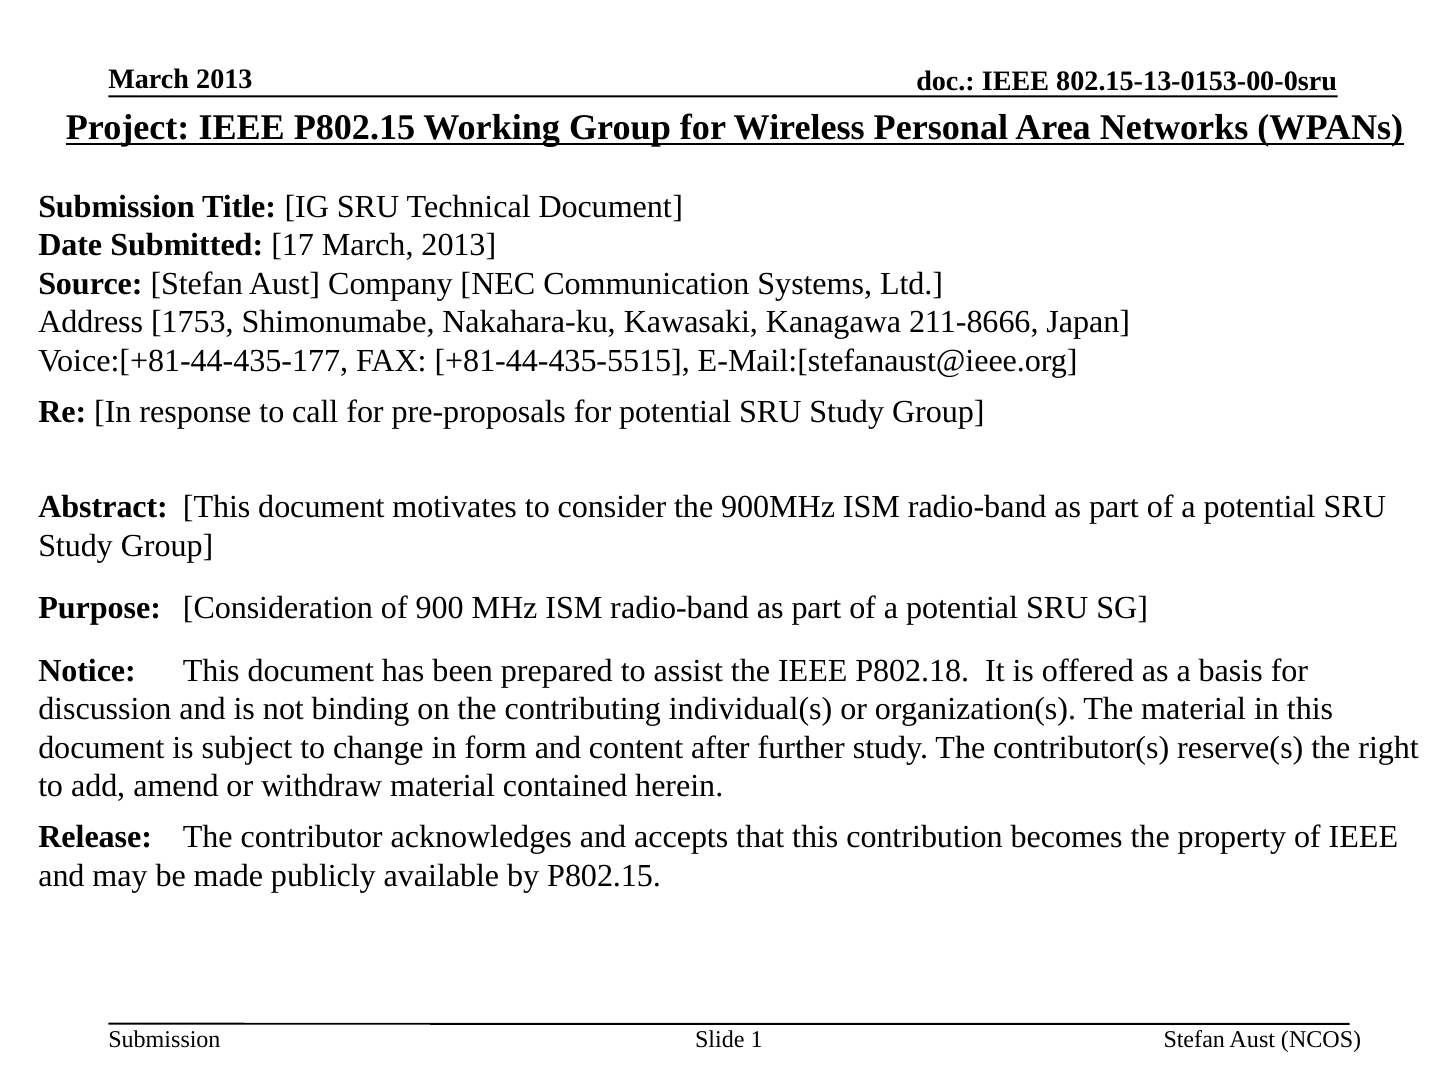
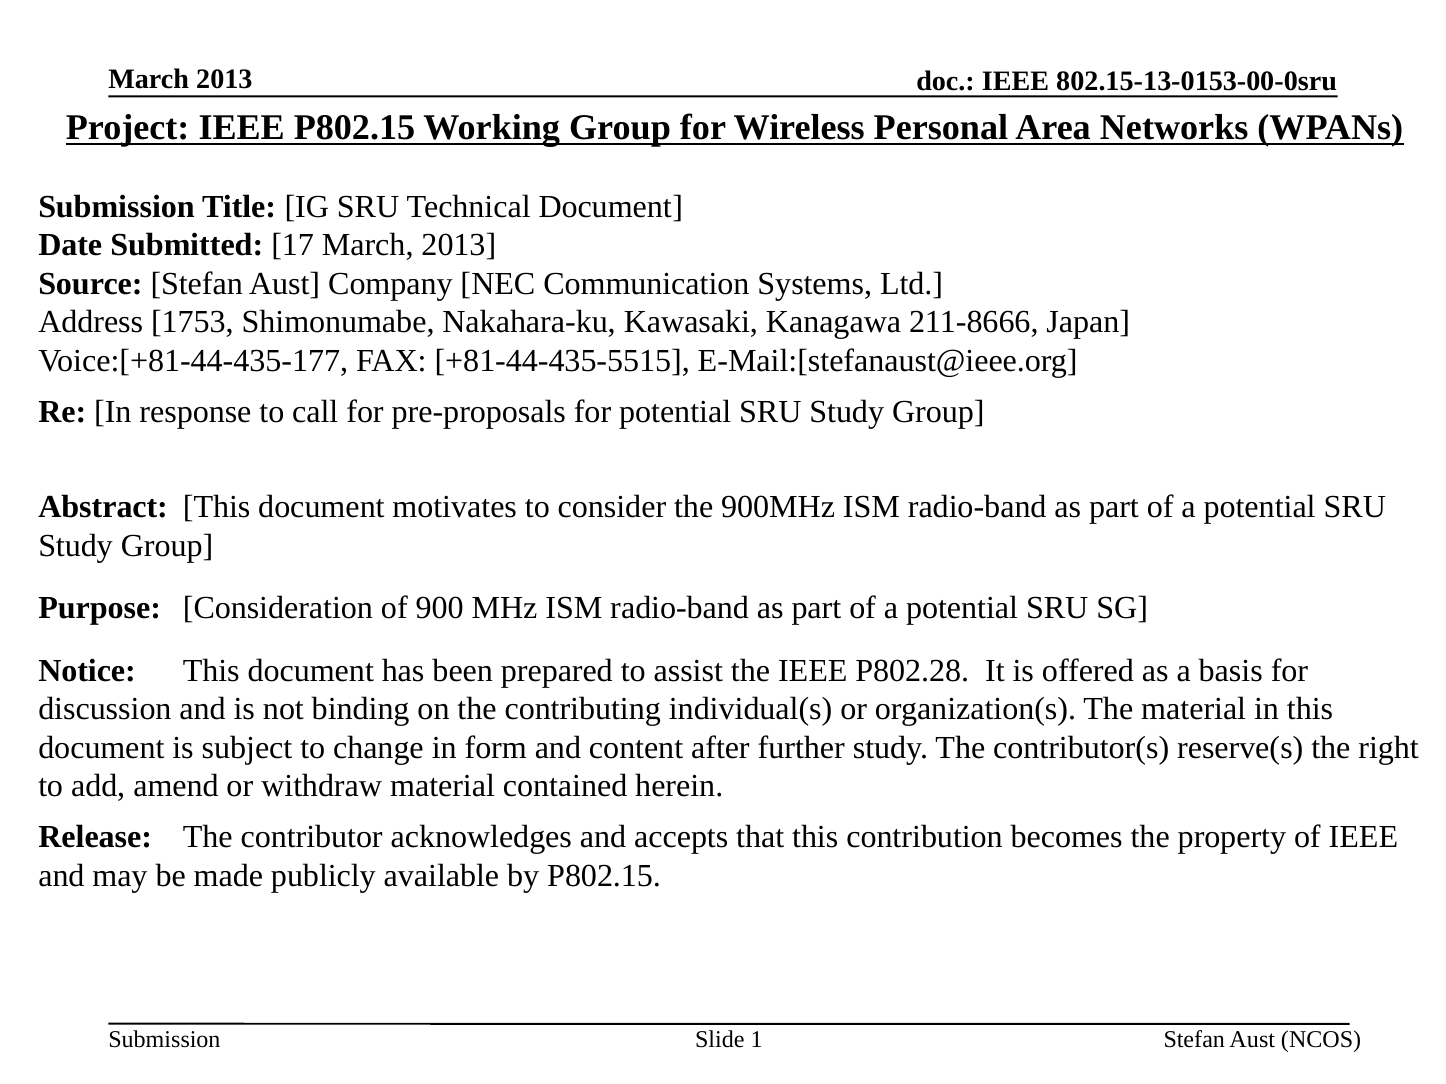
P802.18: P802.18 -> P802.28 (912, 671)
